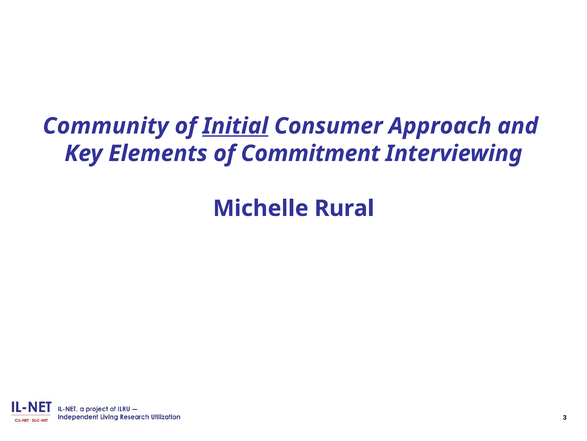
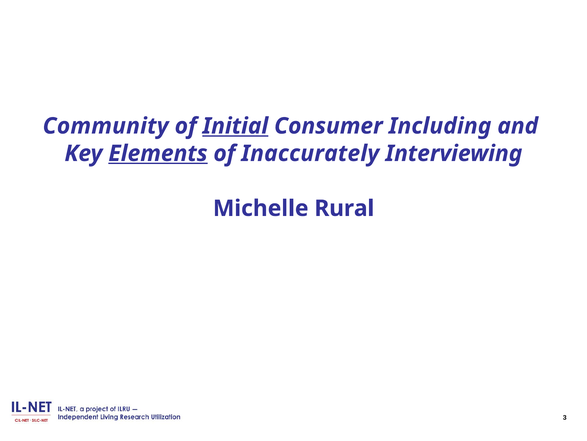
Approach: Approach -> Including (440, 126)
Elements underline: none -> present (158, 153)
Commitment: Commitment -> Inaccurately (310, 153)
